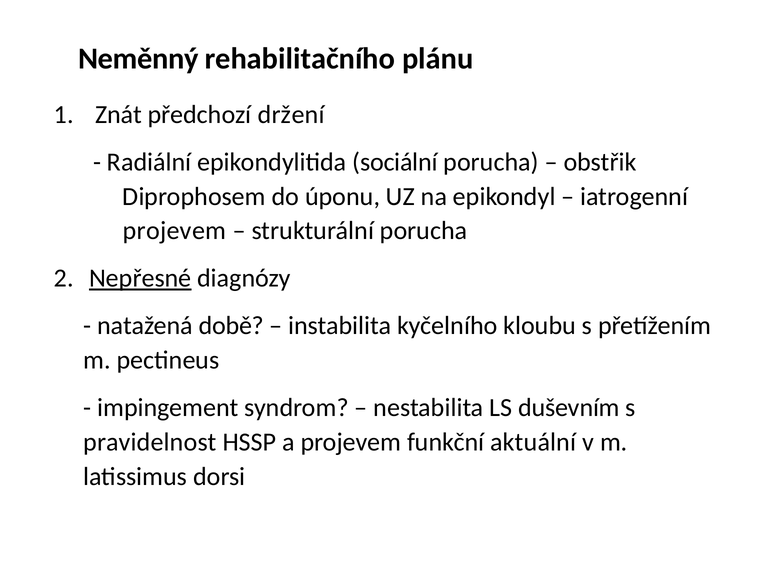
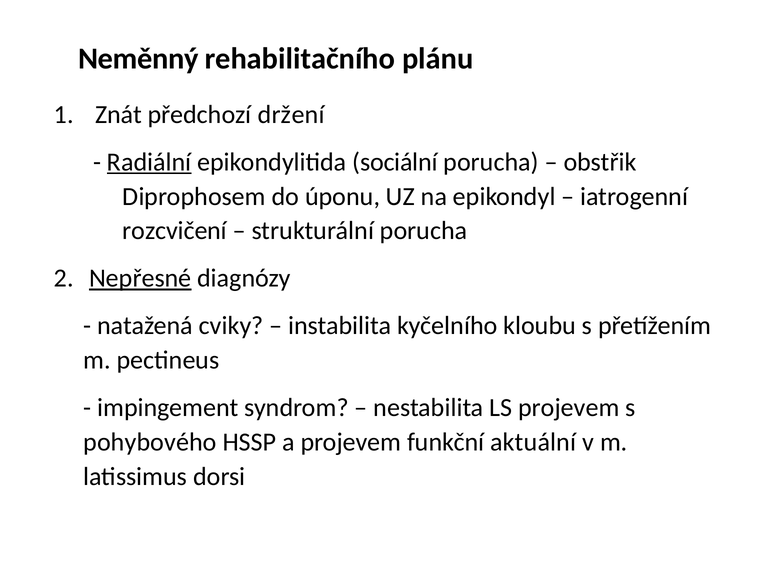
Radiální underline: none -> present (149, 162)
projevem: projevem -> rozcvičení (175, 231)
době: době -> cviky (231, 326)
LS duševním: duševním -> projevem (569, 408)
pravidelnost: pravidelnost -> pohybového (150, 442)
